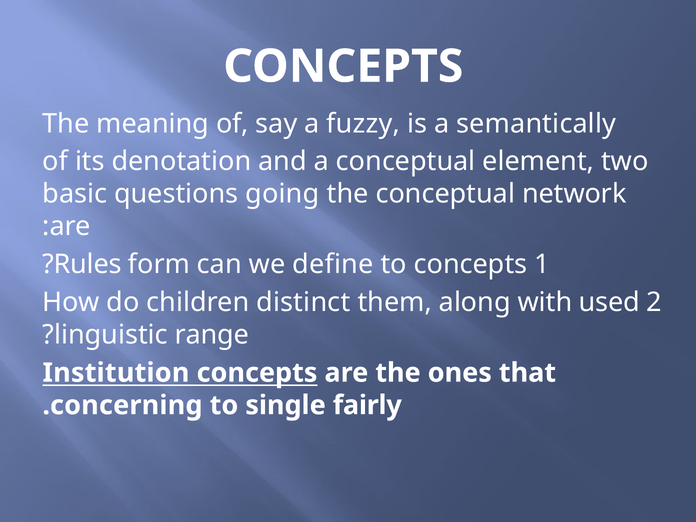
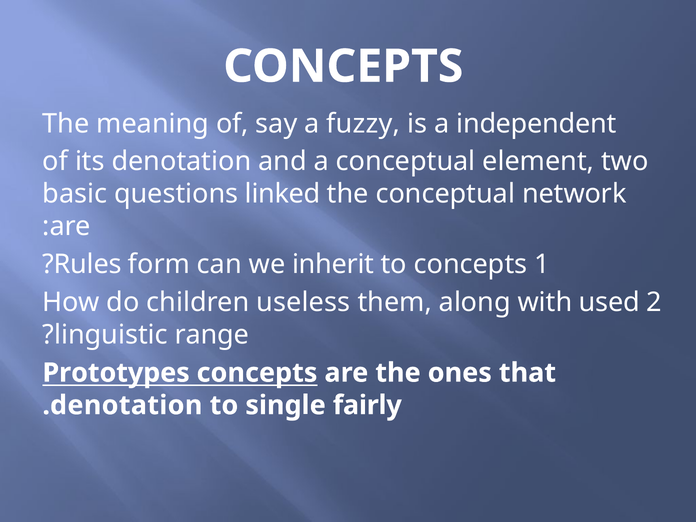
semantically: semantically -> independent (536, 124)
going: going -> linked (283, 194)
define: define -> inherit (333, 264)
distinct: distinct -> useless (303, 302)
Institution: Institution -> Prototypes (116, 373)
concerning: concerning -> denotation (126, 405)
